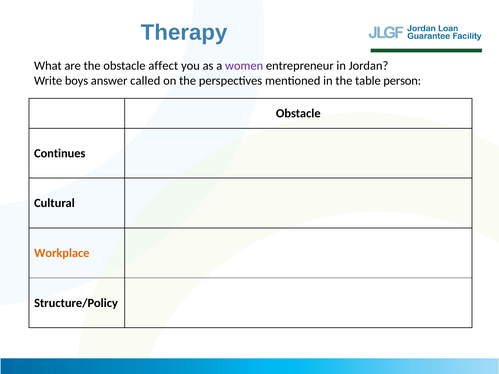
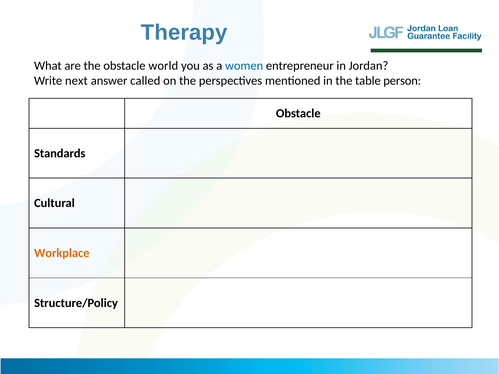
affect: affect -> world (163, 66)
women colour: purple -> blue (244, 66)
boys: boys -> next (76, 81)
Continues: Continues -> Standards (60, 153)
